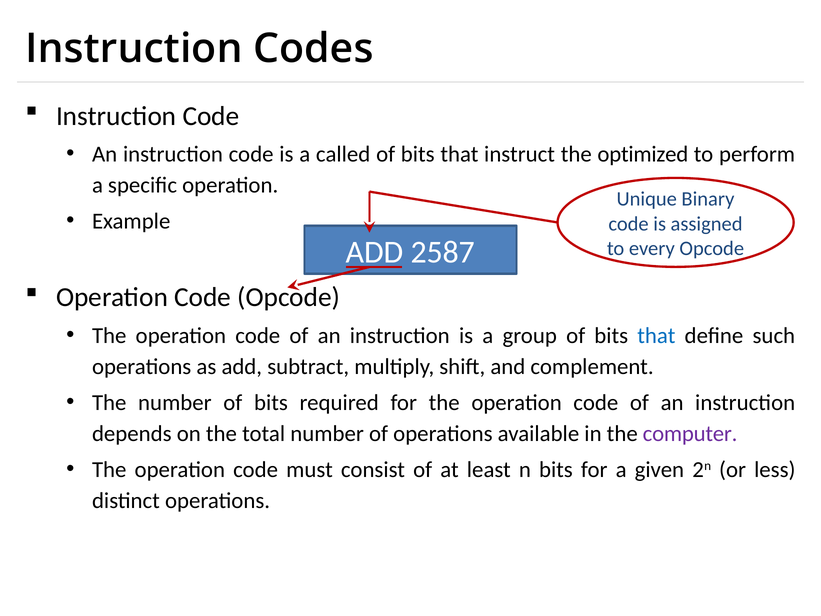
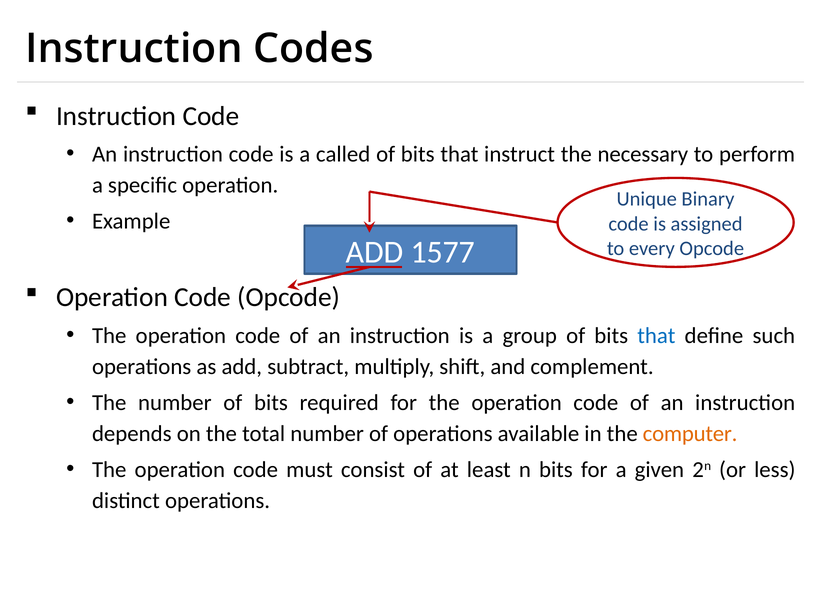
optimized: optimized -> necessary (643, 154)
2587: 2587 -> 1577 (443, 252)
computer colour: purple -> orange (690, 434)
